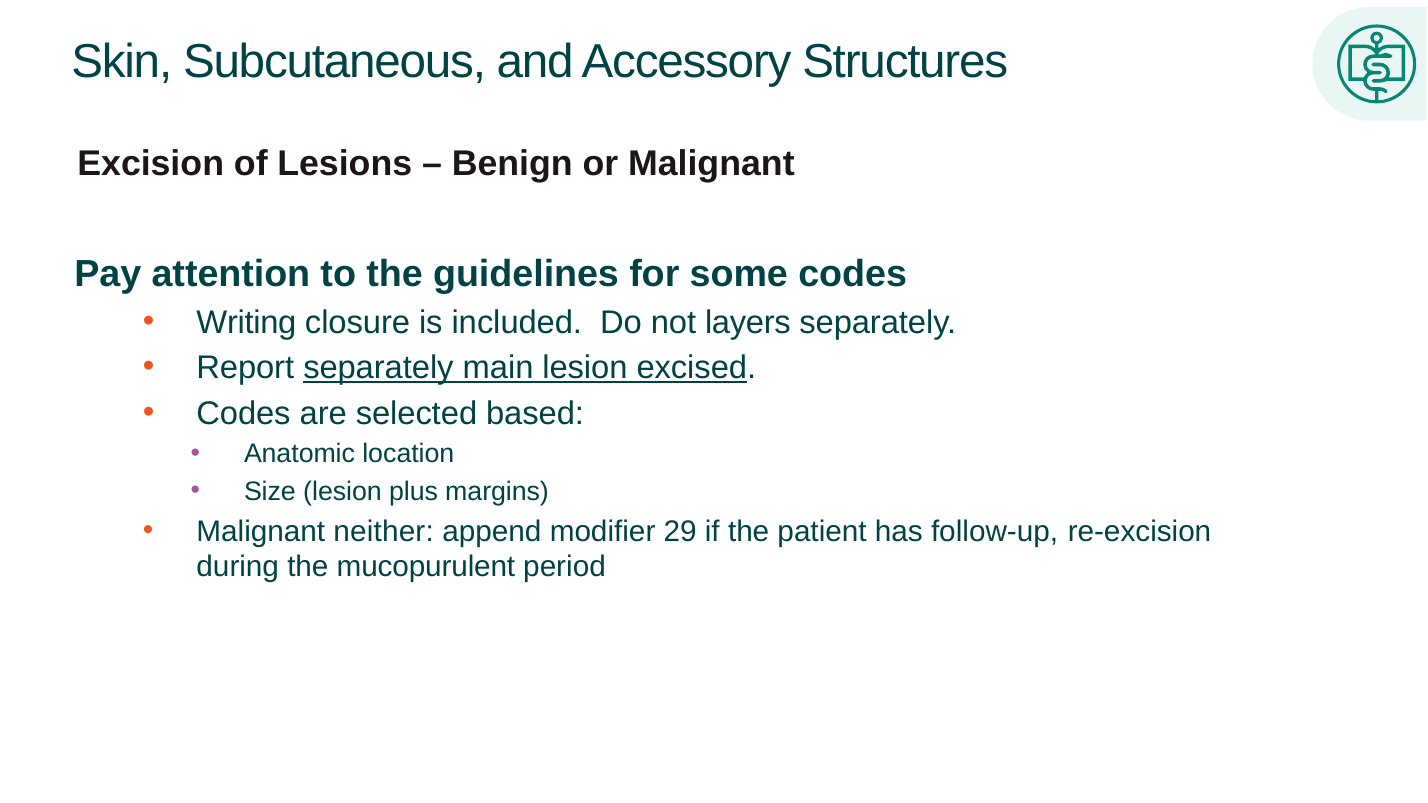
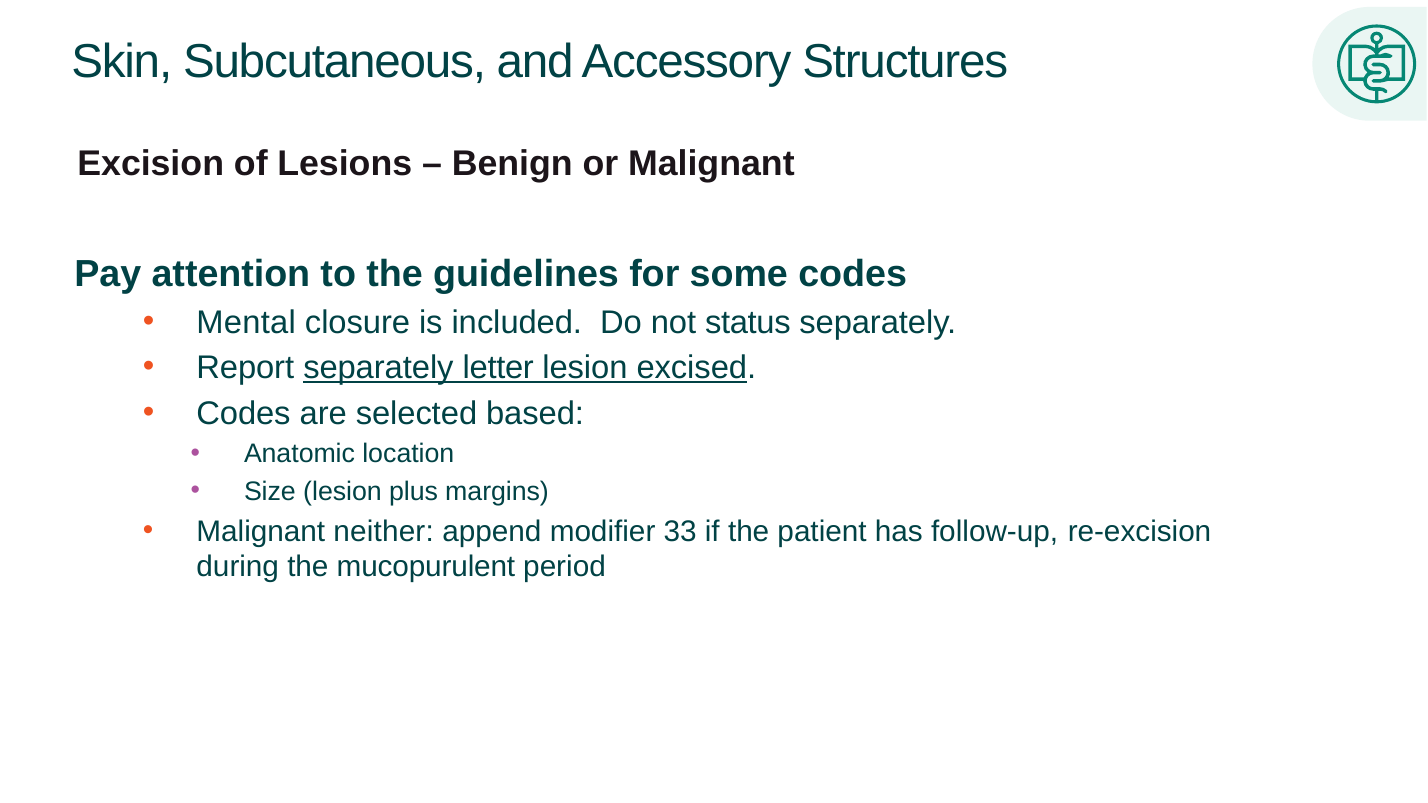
Writing: Writing -> Mental (246, 322)
layers: layers -> status (748, 322)
main: main -> letter (498, 368)
29: 29 -> 33 (680, 532)
